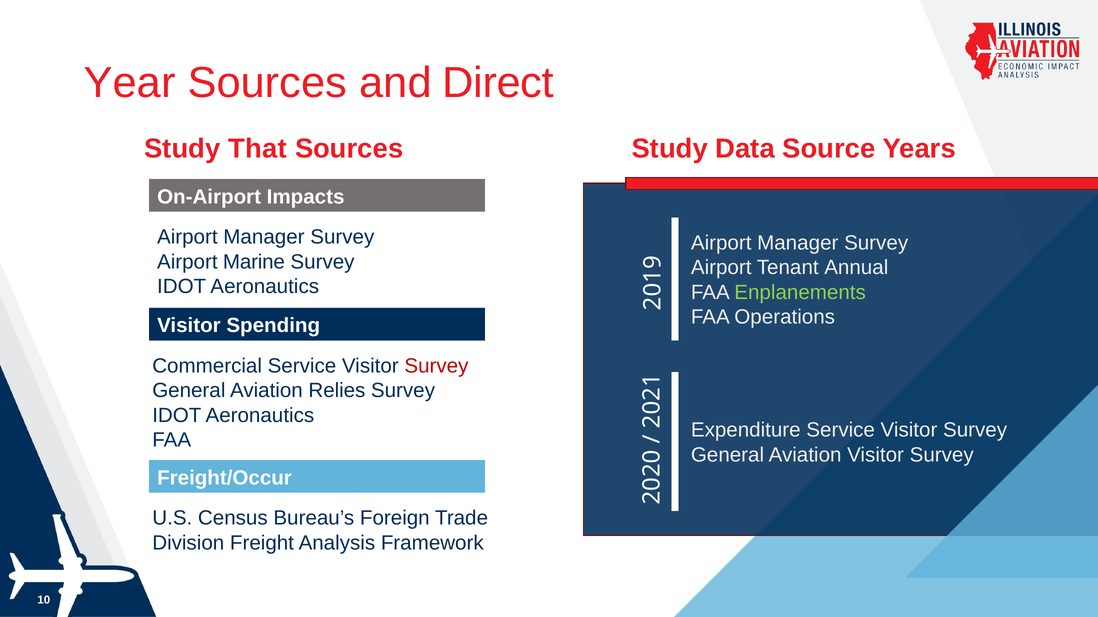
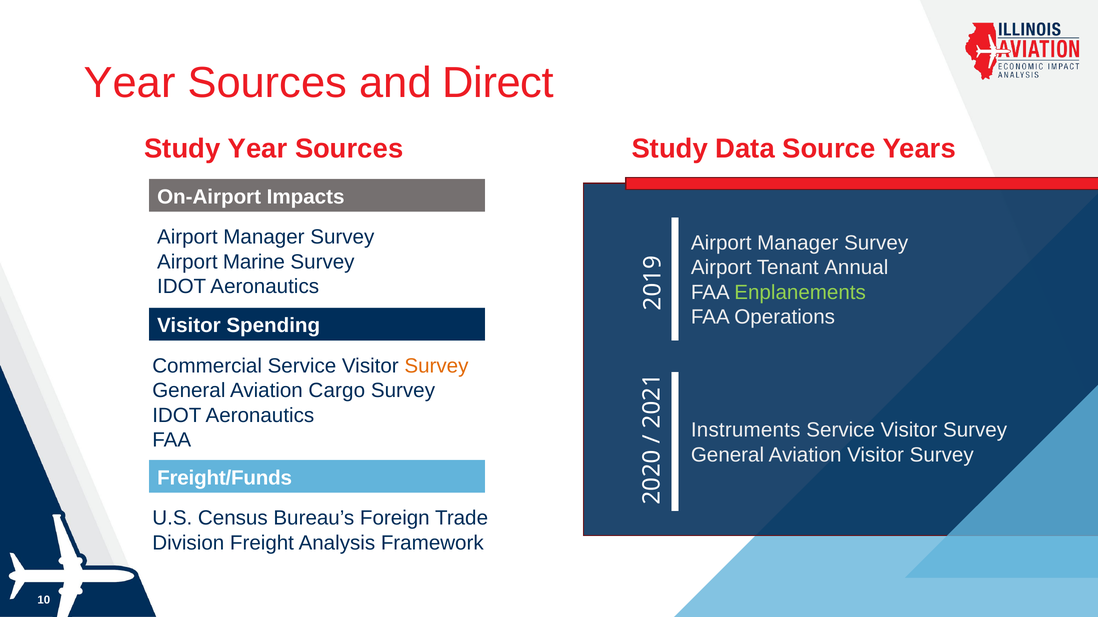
Study That: That -> Year (258, 149)
Survey colour: red -> orange (436, 366)
Relies: Relies -> Cargo (337, 391)
Expenditure: Expenditure -> Instruments (746, 431)
Freight/Occur: Freight/Occur -> Freight/Funds (225, 478)
